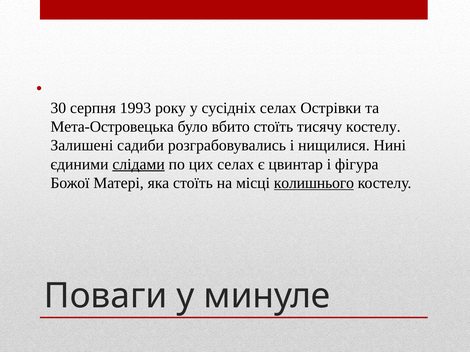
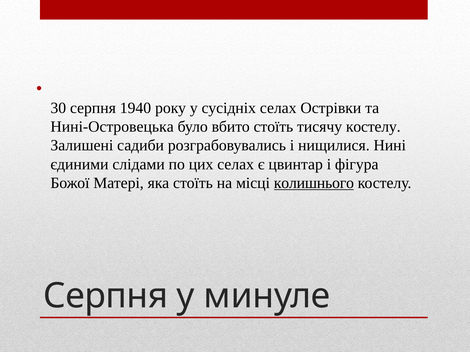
1993: 1993 -> 1940 (135, 108)
Мета-Островецька: Мета-Островецька -> Нині-Островецька (112, 127)
слідами underline: present -> none (139, 164)
Поваги: Поваги -> Серпня (106, 296)
